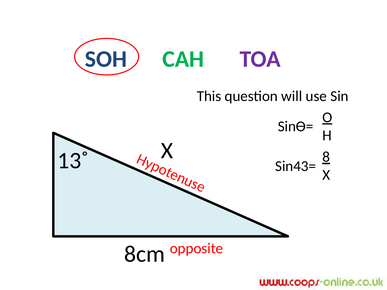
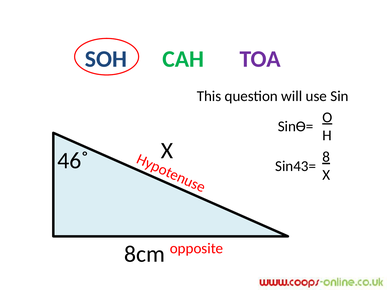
13˚: 13˚ -> 46˚ (73, 161)
